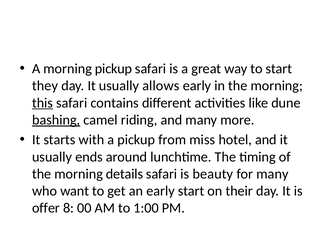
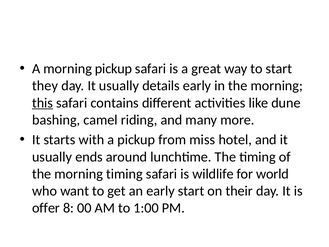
allows: allows -> details (161, 86)
bashing underline: present -> none (56, 120)
morning details: details -> timing (124, 174)
beauty: beauty -> wildlife (213, 174)
for many: many -> world (272, 174)
